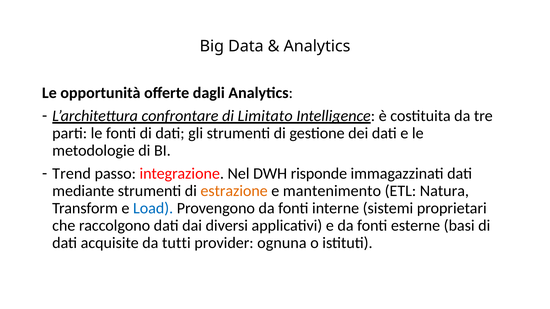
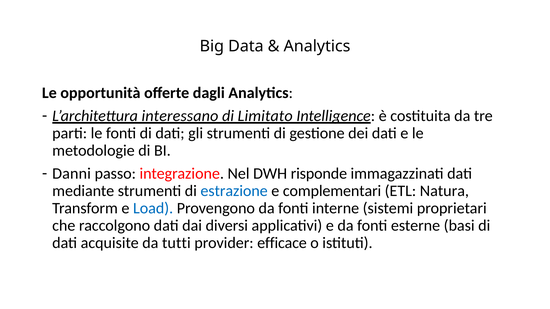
confrontare: confrontare -> interessano (180, 116)
Trend: Trend -> Danni (72, 174)
estrazione colour: orange -> blue (234, 191)
mantenimento: mantenimento -> complementari (332, 191)
ognuna: ognuna -> efficace (282, 243)
